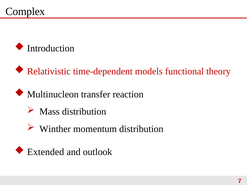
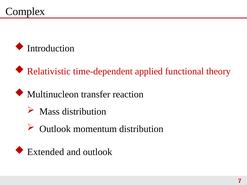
models: models -> applied (149, 71)
Winther: Winther -> Outlook (55, 129)
